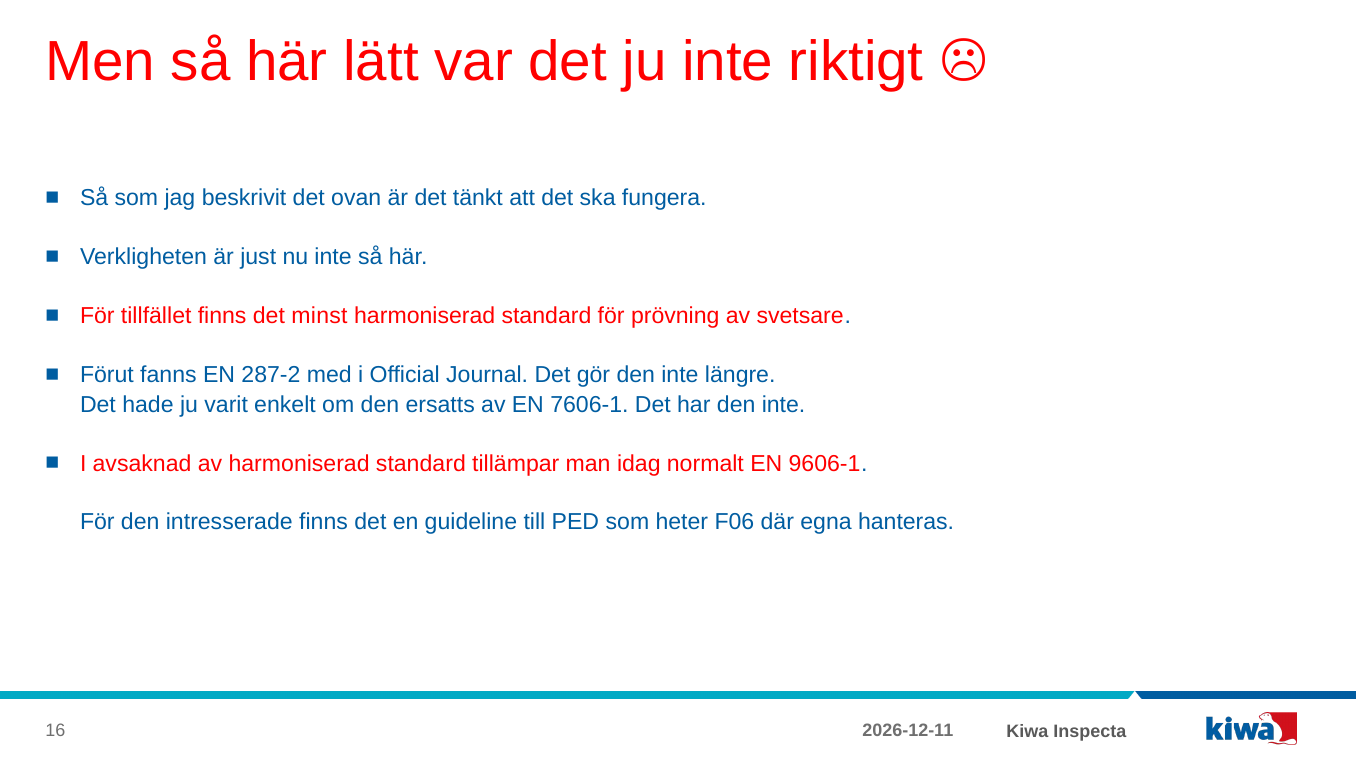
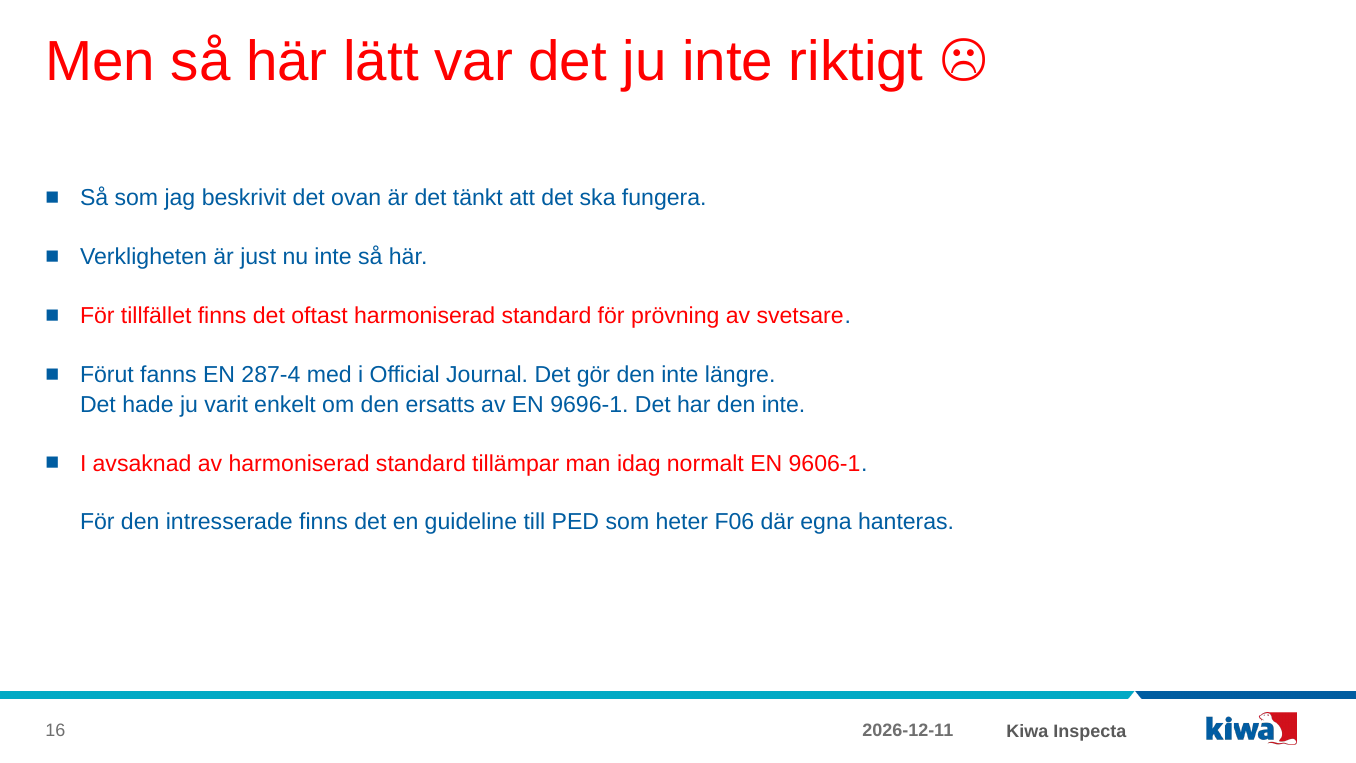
minst: minst -> oftast (320, 316)
287-2: 287-2 -> 287-4 (271, 375)
7606-1: 7606-1 -> 9696-1 (589, 405)
